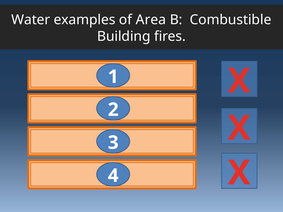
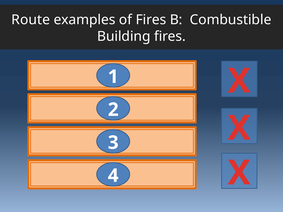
Water: Water -> Route (31, 20)
of Area: Area -> Fires (151, 20)
